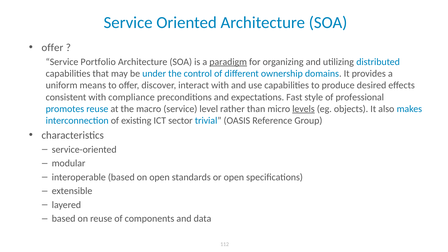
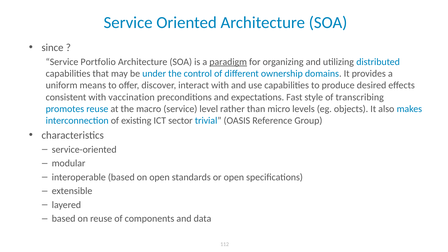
offer: offer -> since (52, 48)
compliance: compliance -> vaccination (132, 97)
professional: professional -> transcribing (360, 97)
levels underline: present -> none (303, 109)
